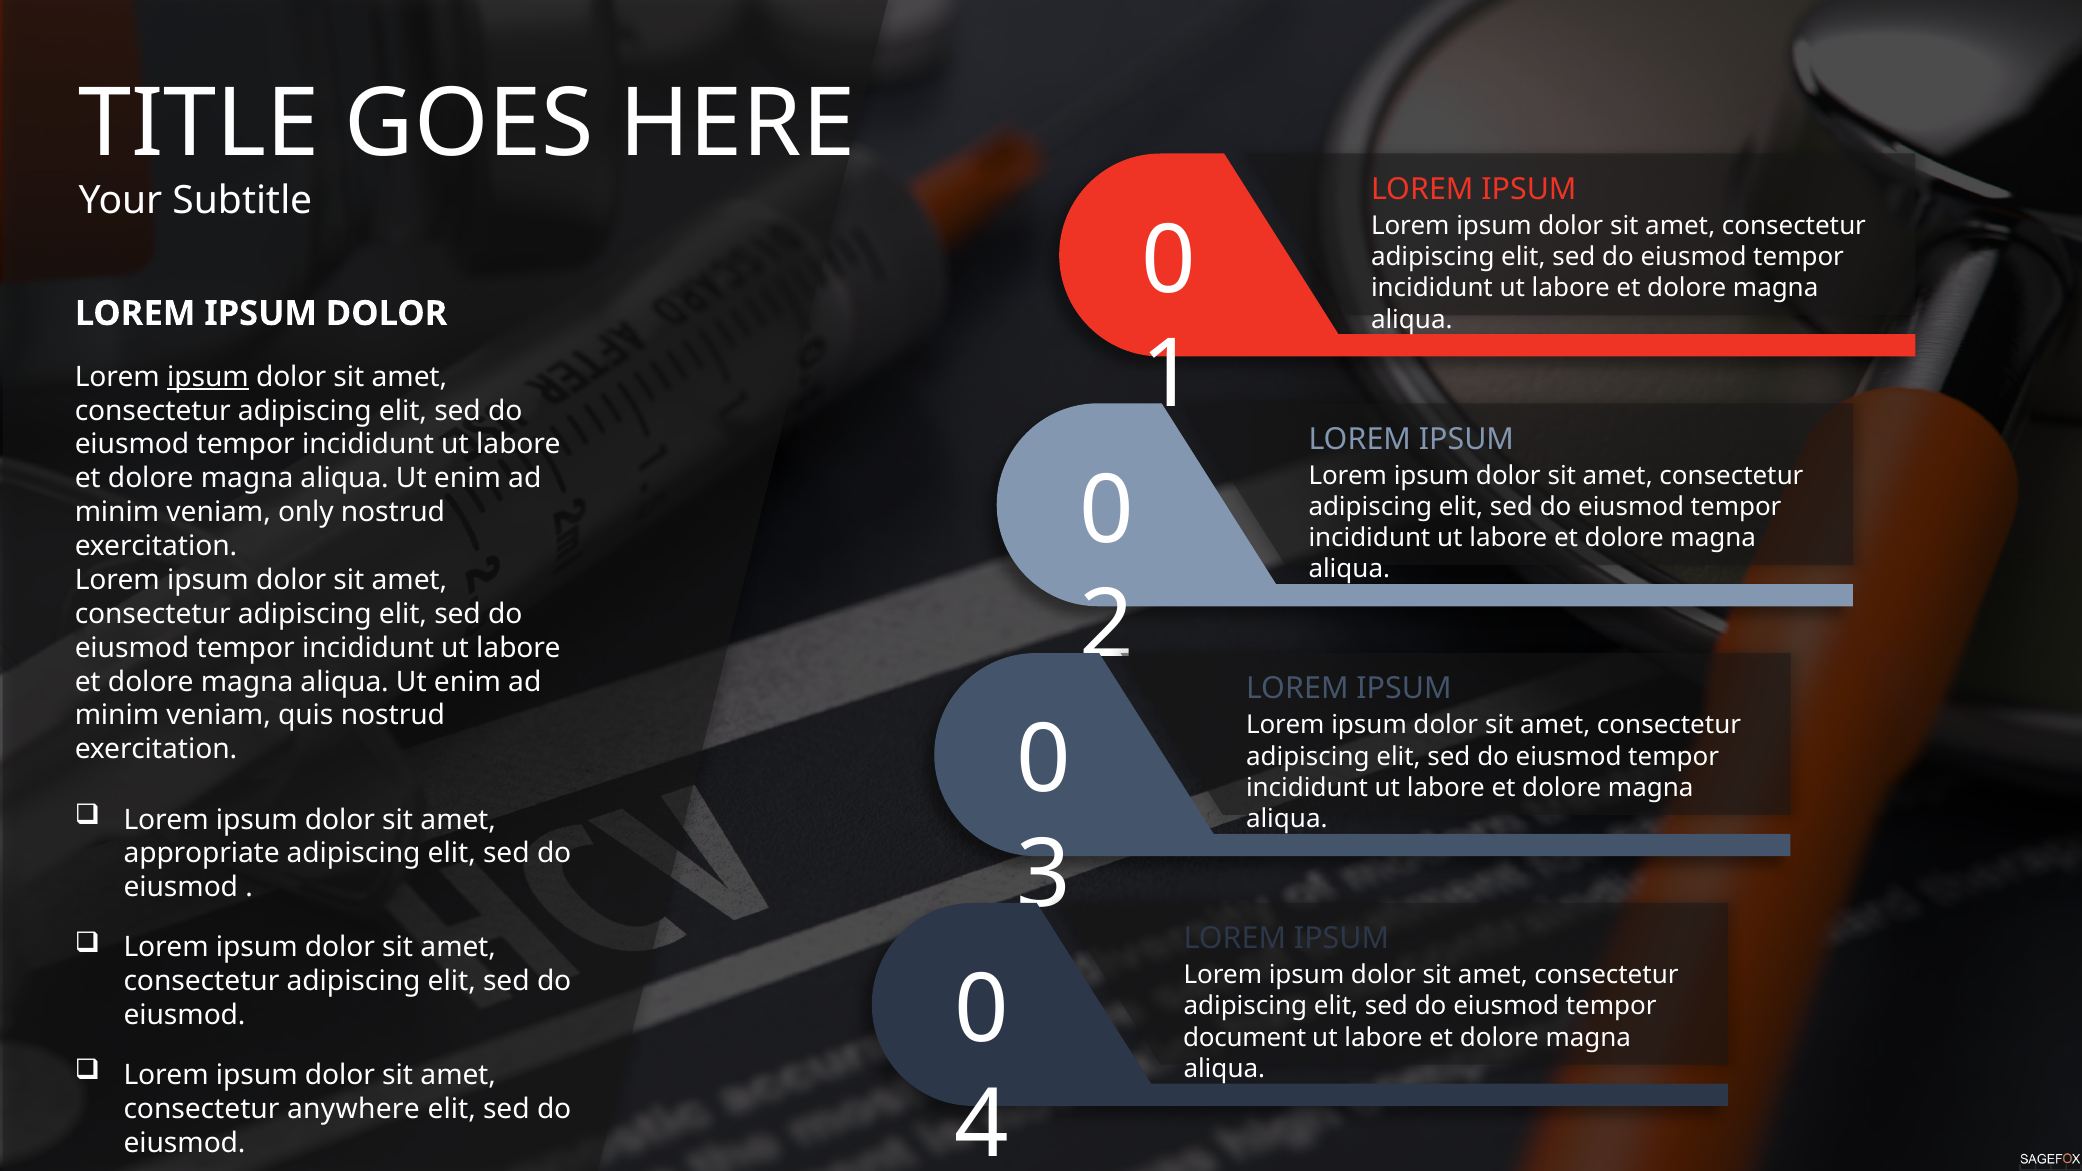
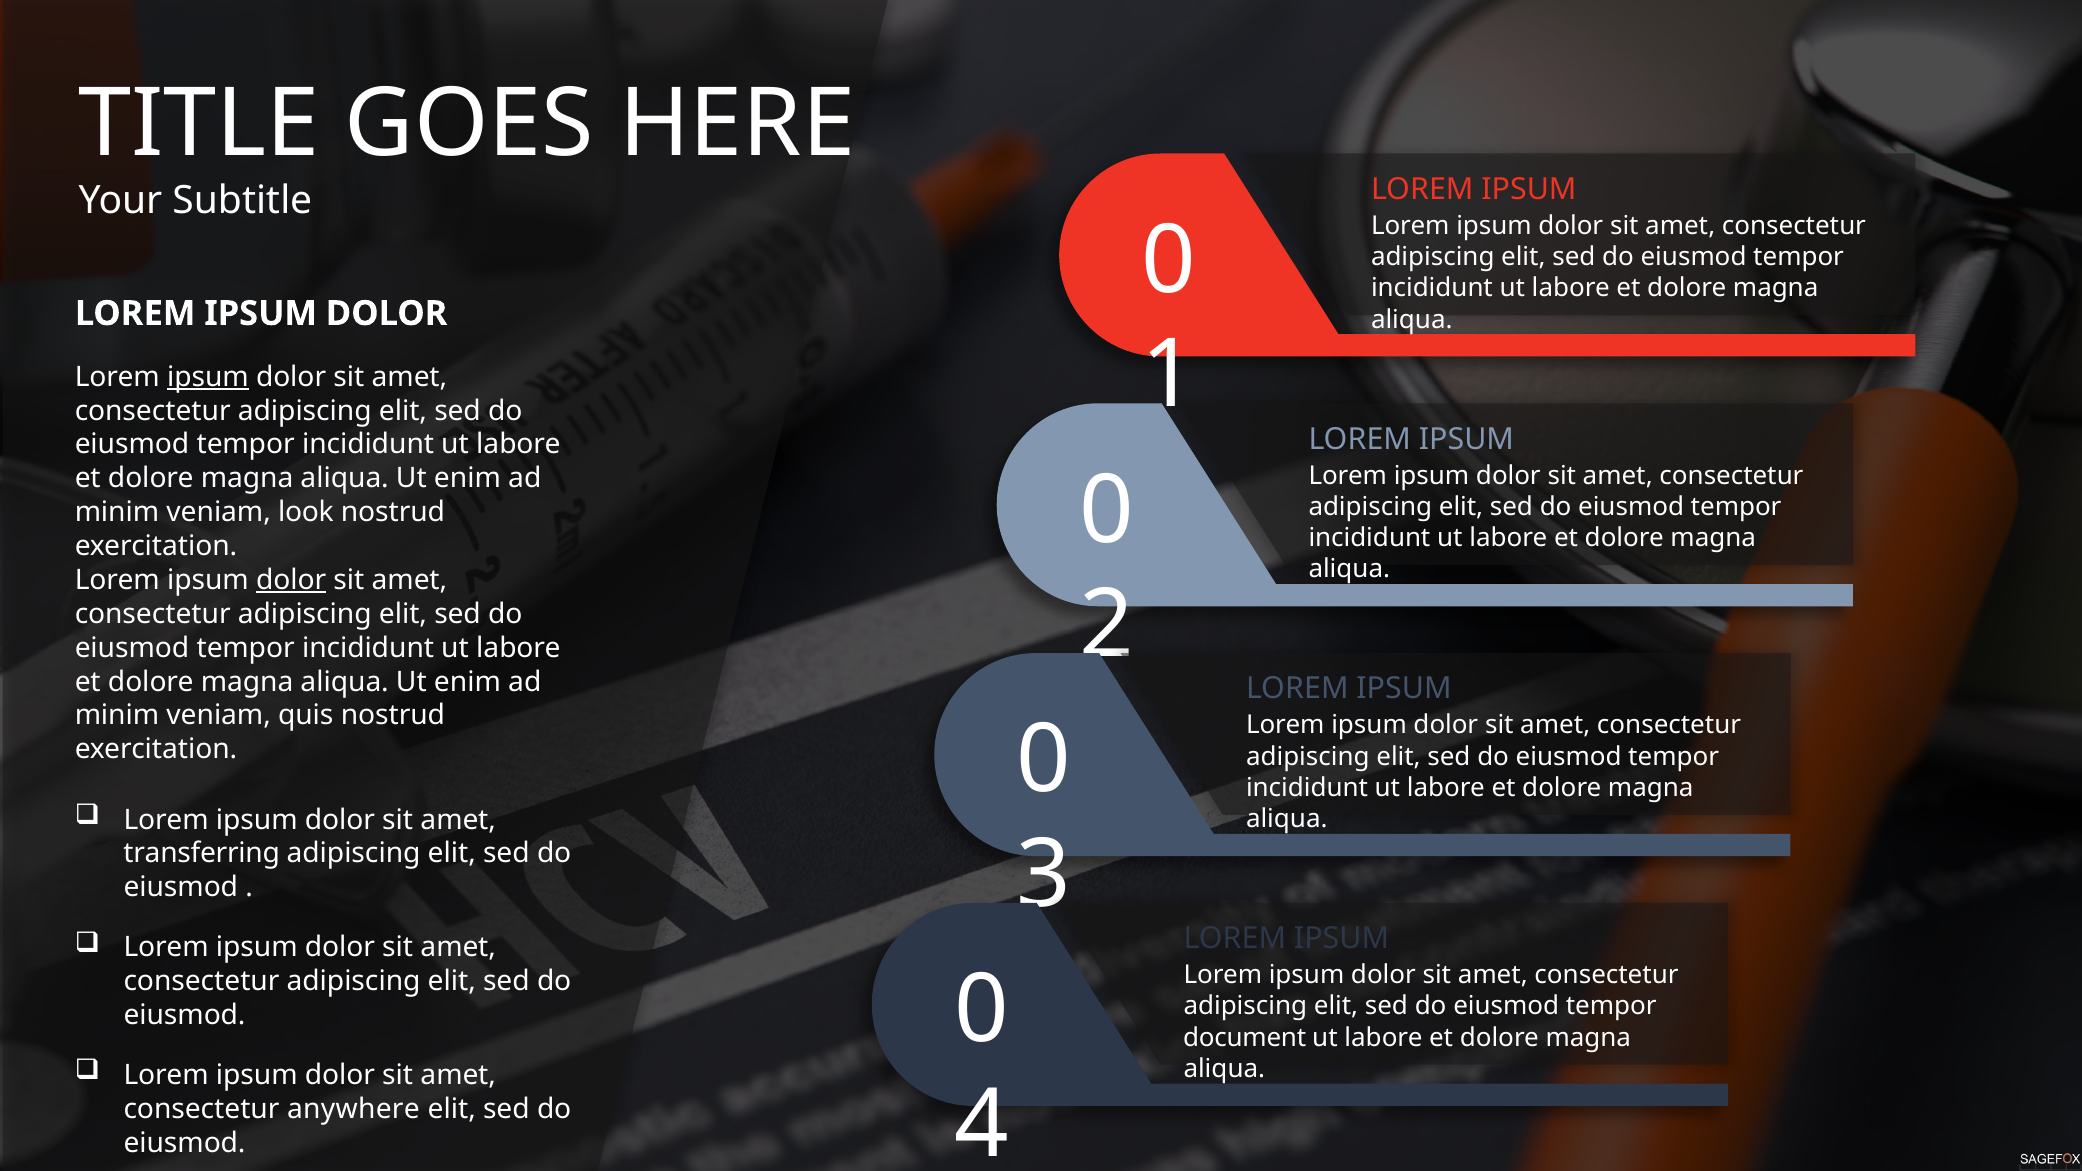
only: only -> look (306, 512)
dolor underline: none -> present (291, 580)
appropriate: appropriate -> transferring (202, 854)
